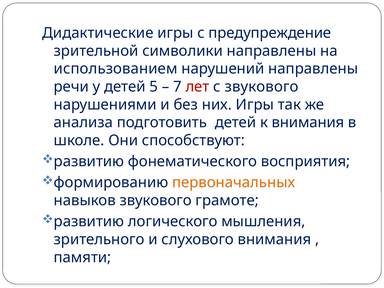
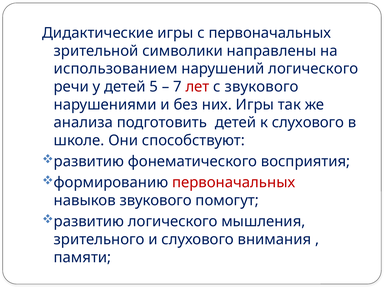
с предупреждение: предупреждение -> первоначальных (270, 33)
нарушений направлены: направлены -> логического (313, 69)
к внимания: внимания -> слухового (308, 123)
первоначальных colour: orange -> red (234, 183)
грамоте: грамоте -> помогут (227, 200)
